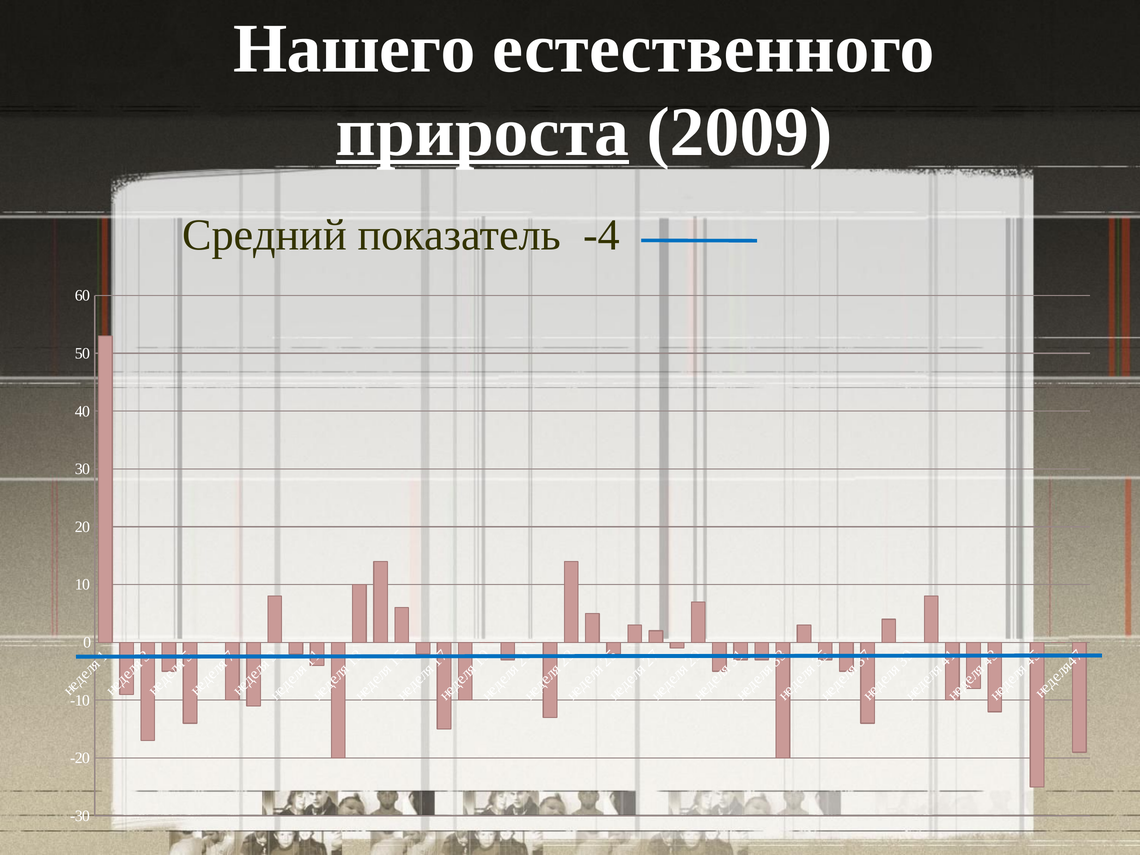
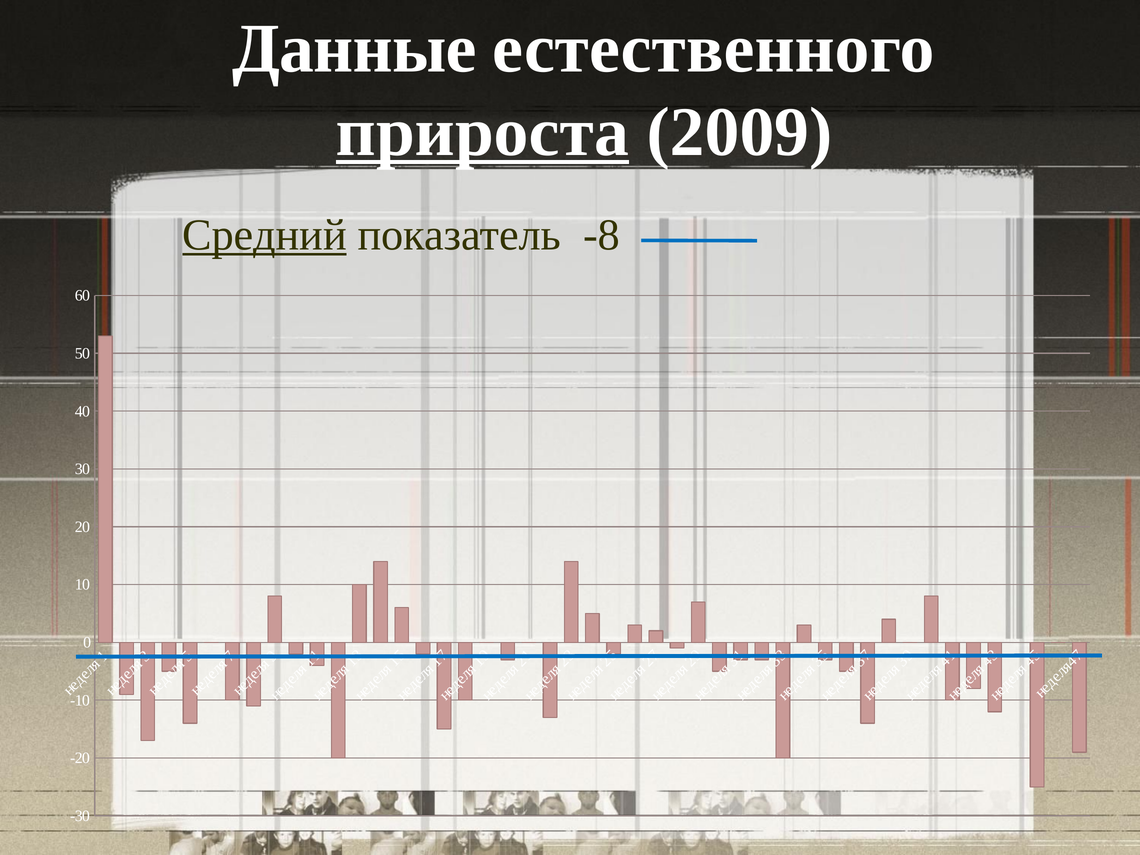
Нашего: Нашего -> Данные (354, 49)
Средний underline: none -> present (265, 235)
-4: -4 -> -8 (602, 235)
